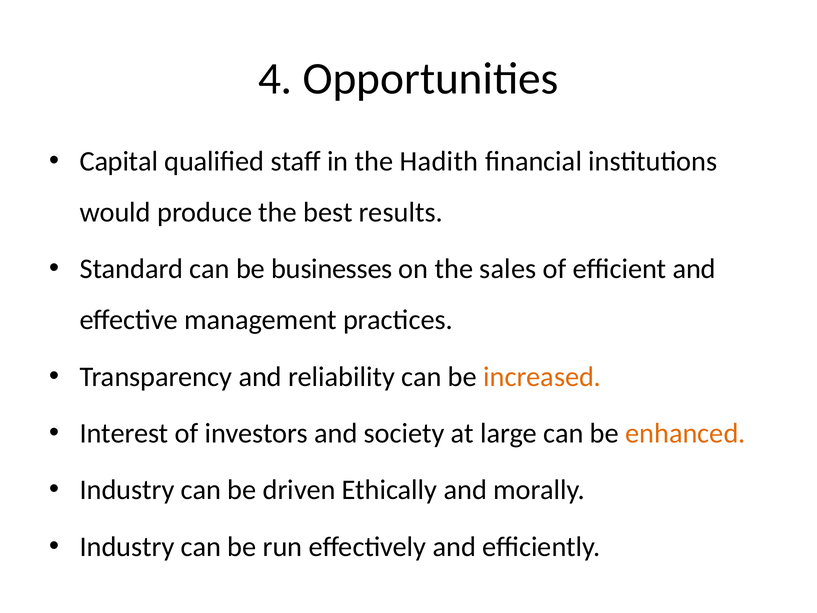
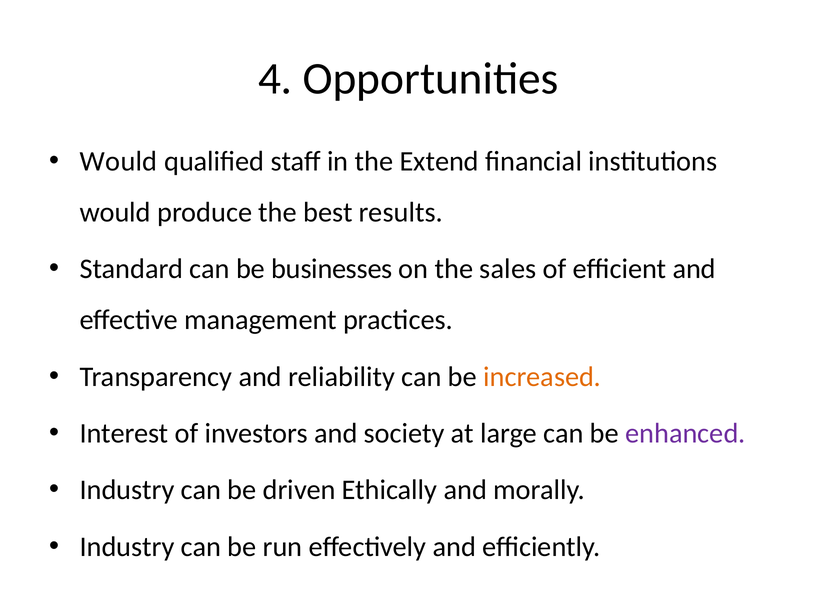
Capital: Capital -> Would (119, 161)
Hadith: Hadith -> Extend (439, 161)
enhanced colour: orange -> purple (685, 433)
